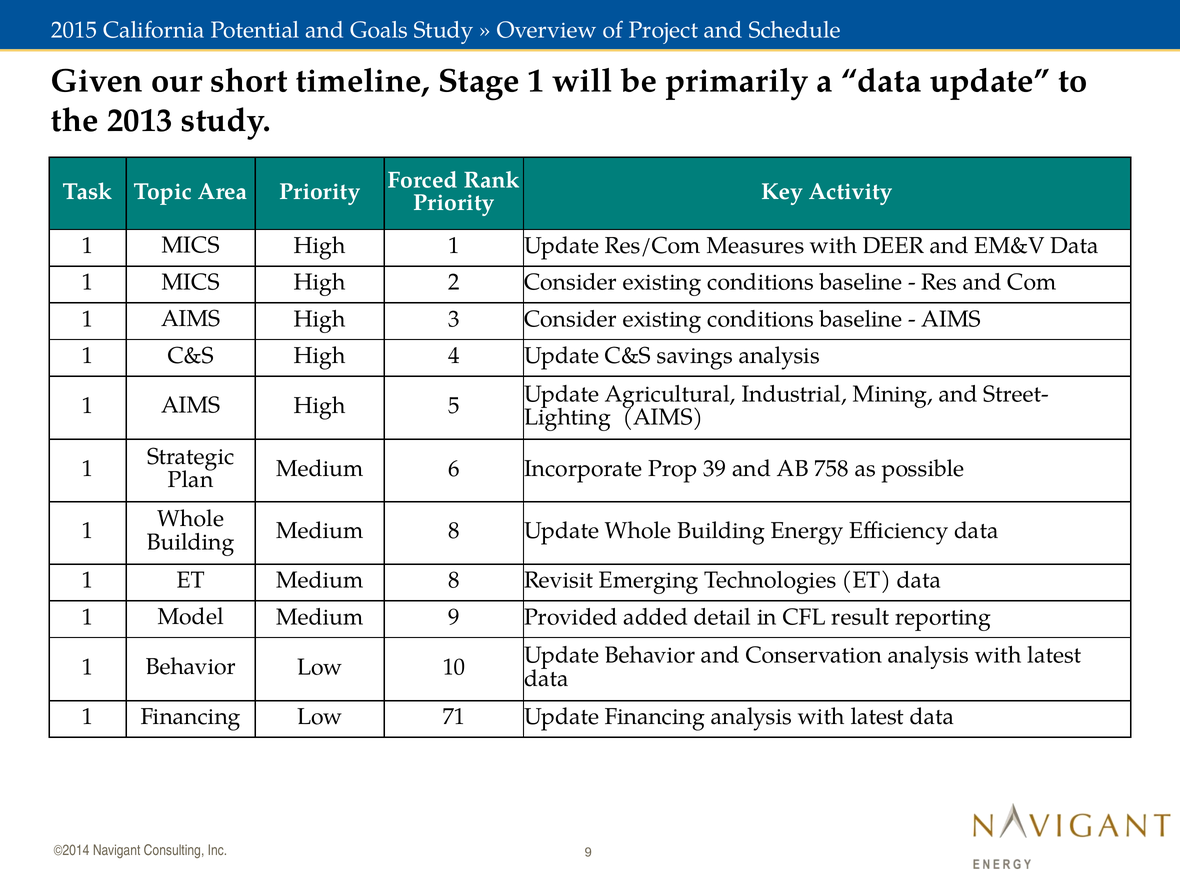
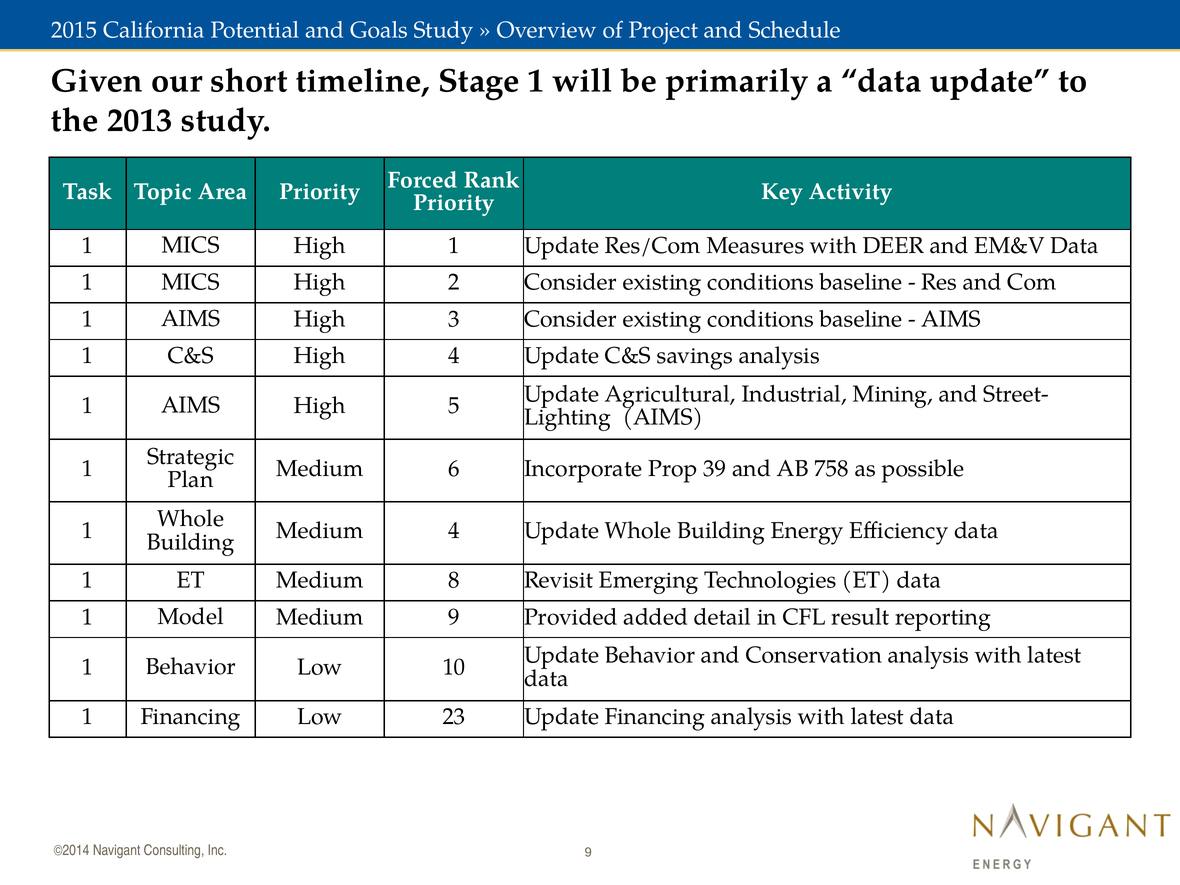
Building Medium 8: 8 -> 4 (454, 531)
71: 71 -> 23 (454, 717)
